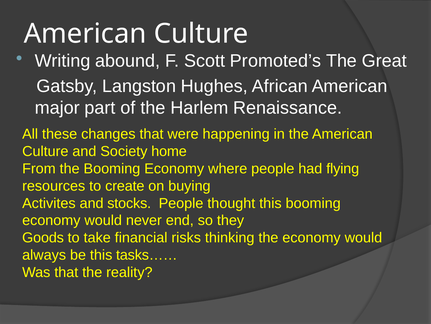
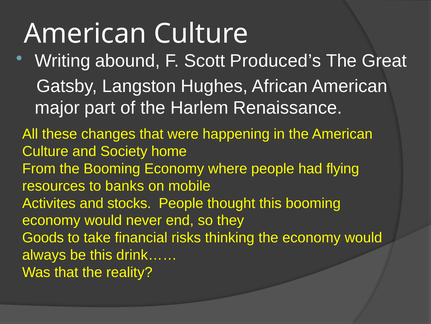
Promoted’s: Promoted’s -> Produced’s (276, 61)
create: create -> banks (125, 186)
buying: buying -> mobile (189, 186)
tasks……: tasks…… -> drink…… (147, 255)
